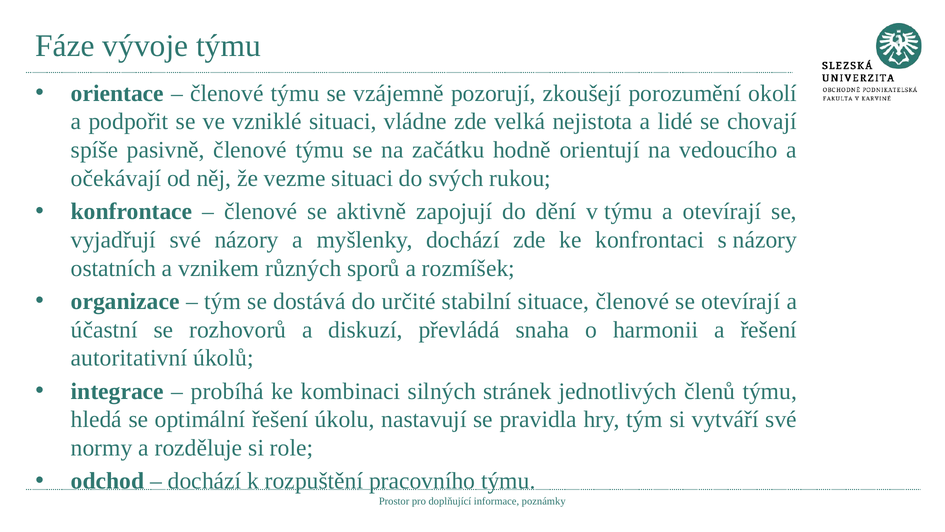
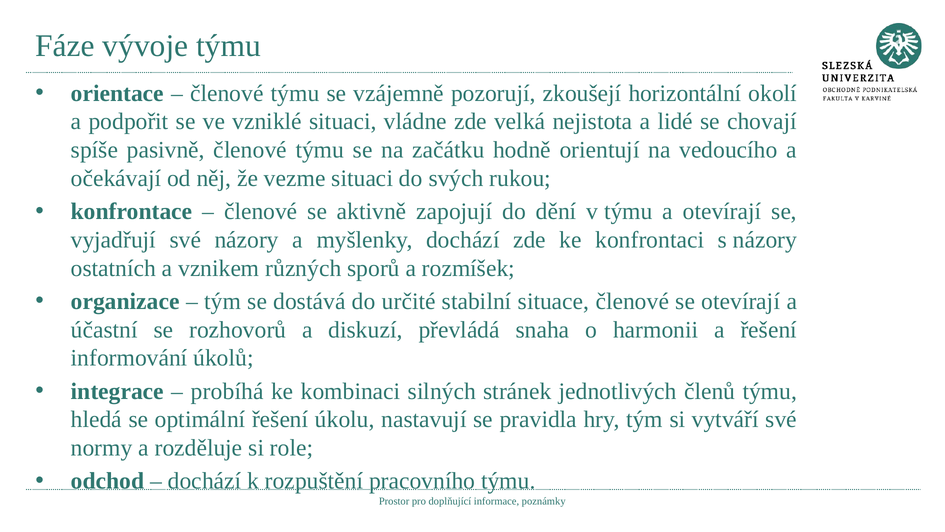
porozumění: porozumění -> horizontální (685, 93)
autoritativní: autoritativní -> informování (129, 358)
